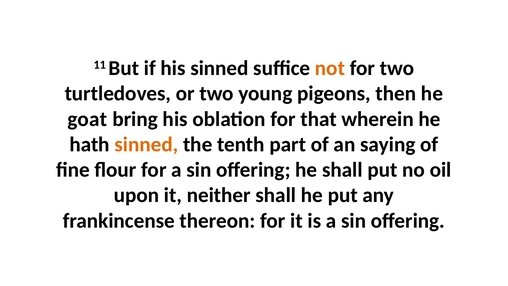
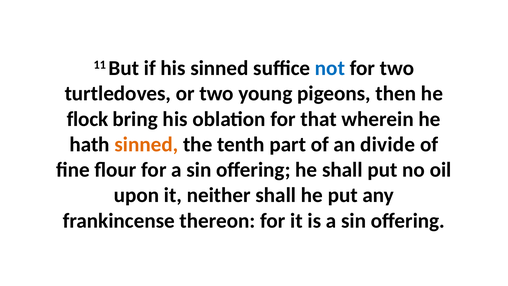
not colour: orange -> blue (330, 68)
goat: goat -> flock (87, 119)
saying: saying -> divide (388, 144)
